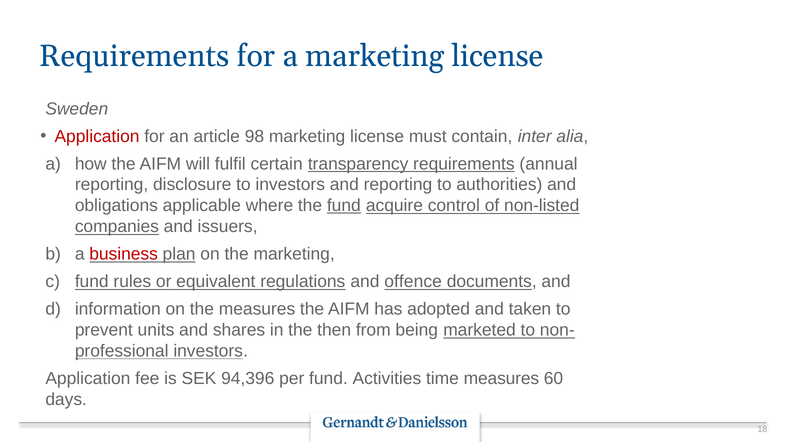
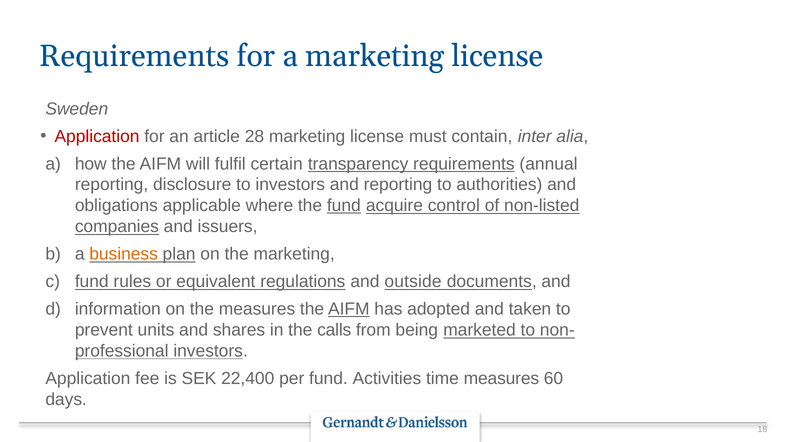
98: 98 -> 28 (254, 136)
business colour: red -> orange (124, 254)
offence: offence -> outside (413, 281)
AIFM underline: none -> present (349, 309)
then: then -> calls (334, 330)
94,396: 94,396 -> 22,400 (248, 378)
